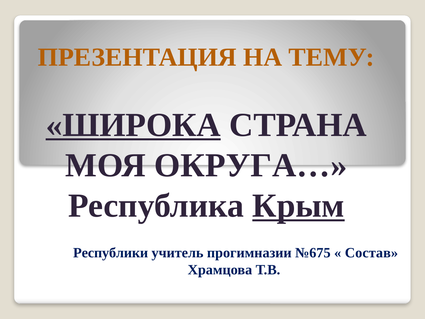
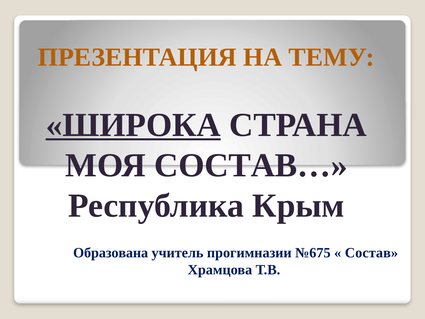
ОКРУГА…: ОКРУГА… -> СОСТАВ… (251, 165)
Крым underline: present -> none (298, 206)
Республики: Республики -> Образована (111, 253)
